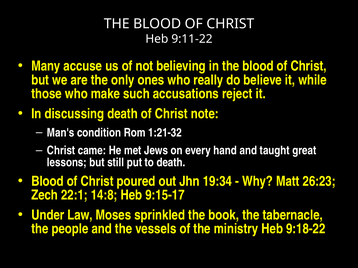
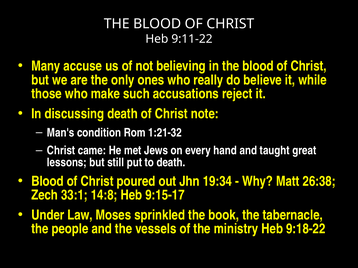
26:23: 26:23 -> 26:38 (319, 182)
22:1: 22:1 -> 33:1 (74, 195)
